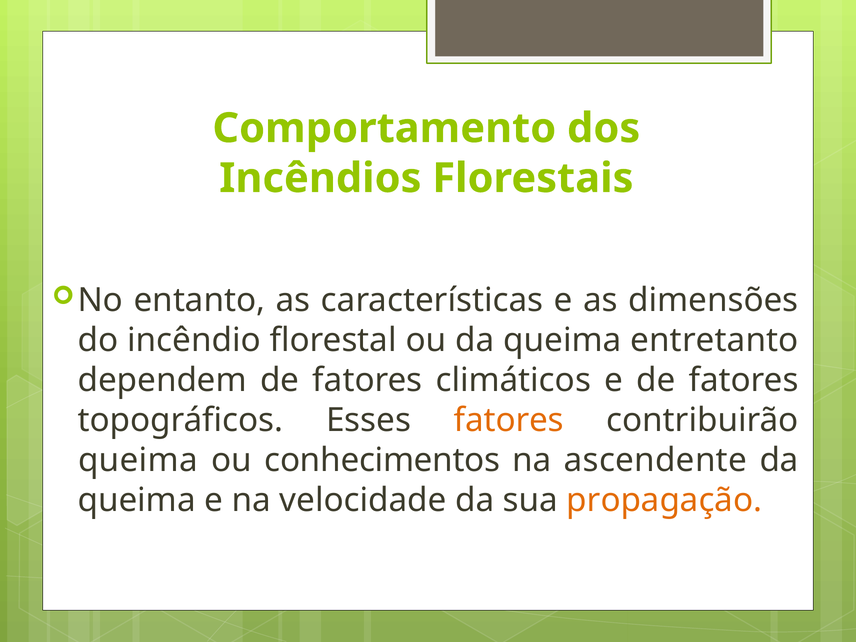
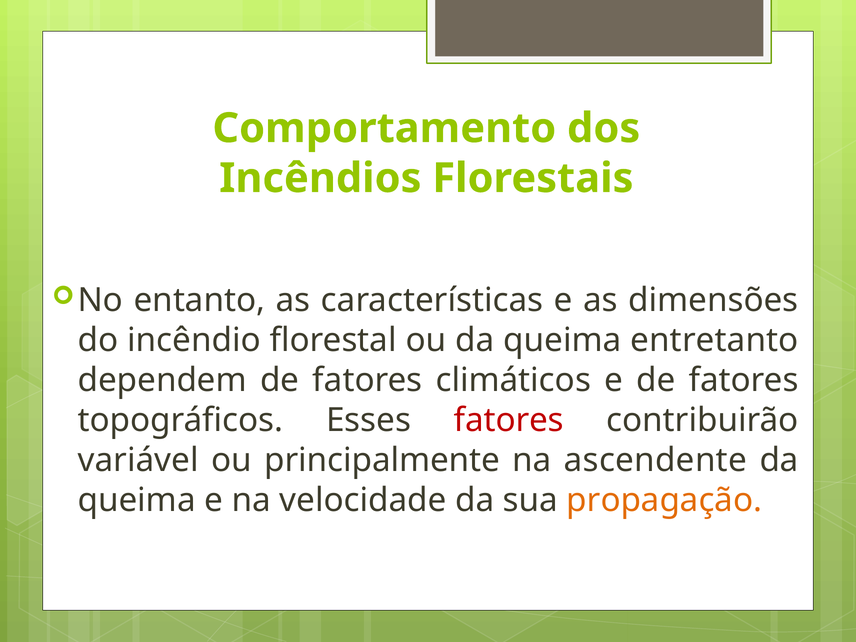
fatores colour: orange -> red (509, 420)
queima: queima -> variável (138, 460)
conhecimentos: conhecimentos -> principalmente (382, 460)
